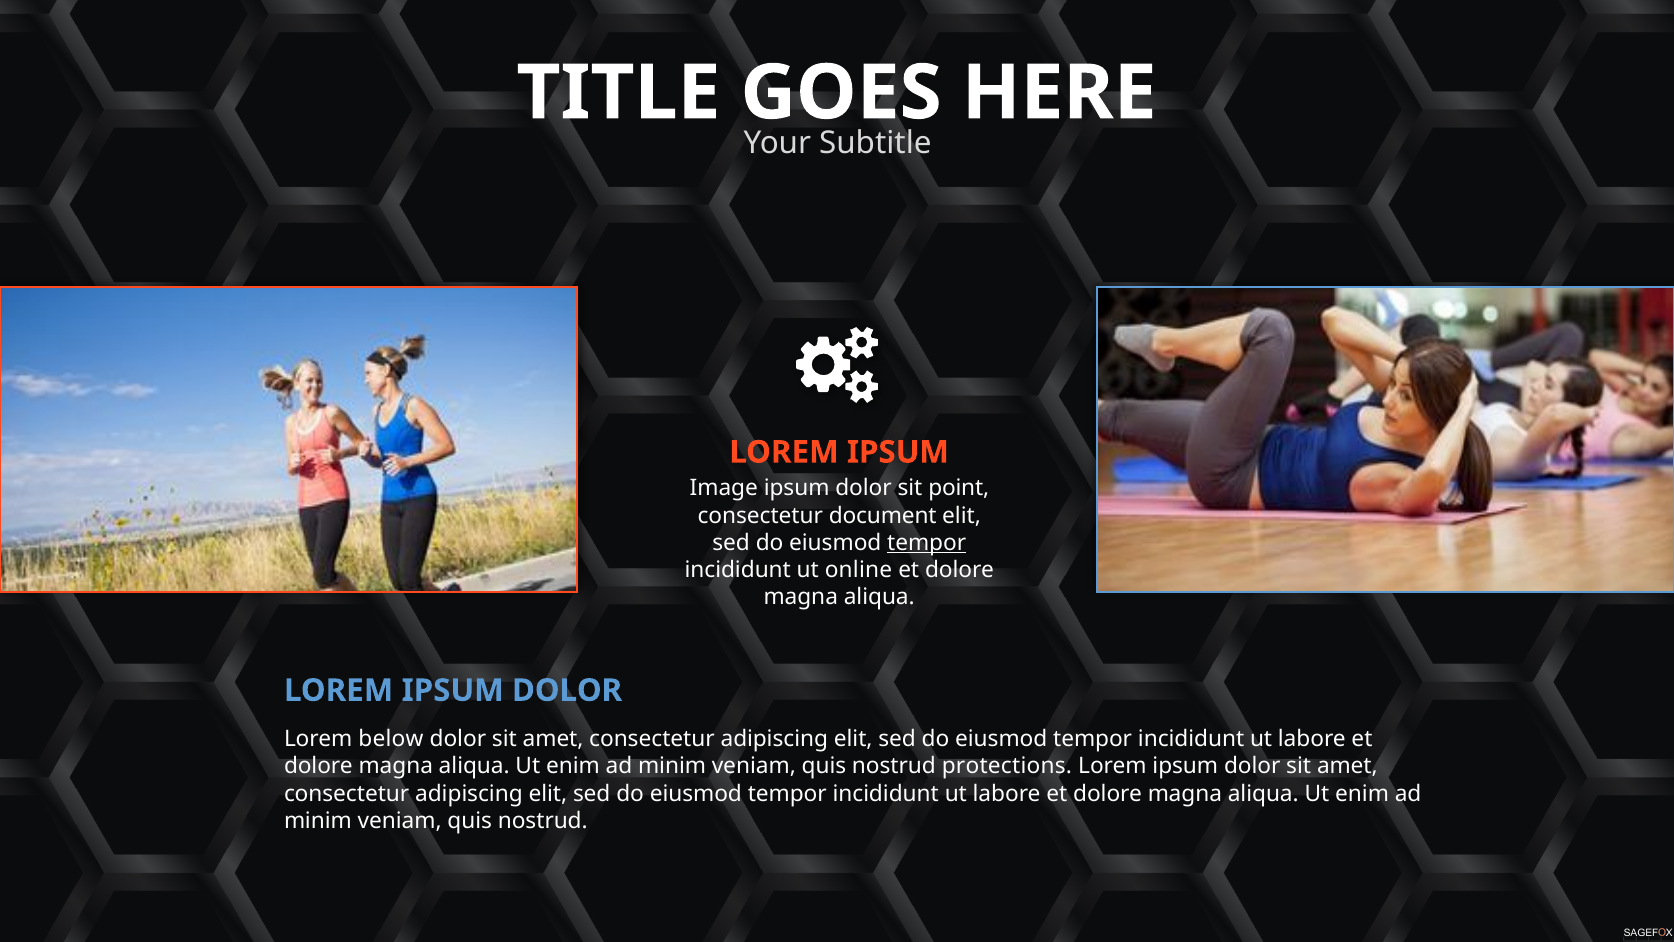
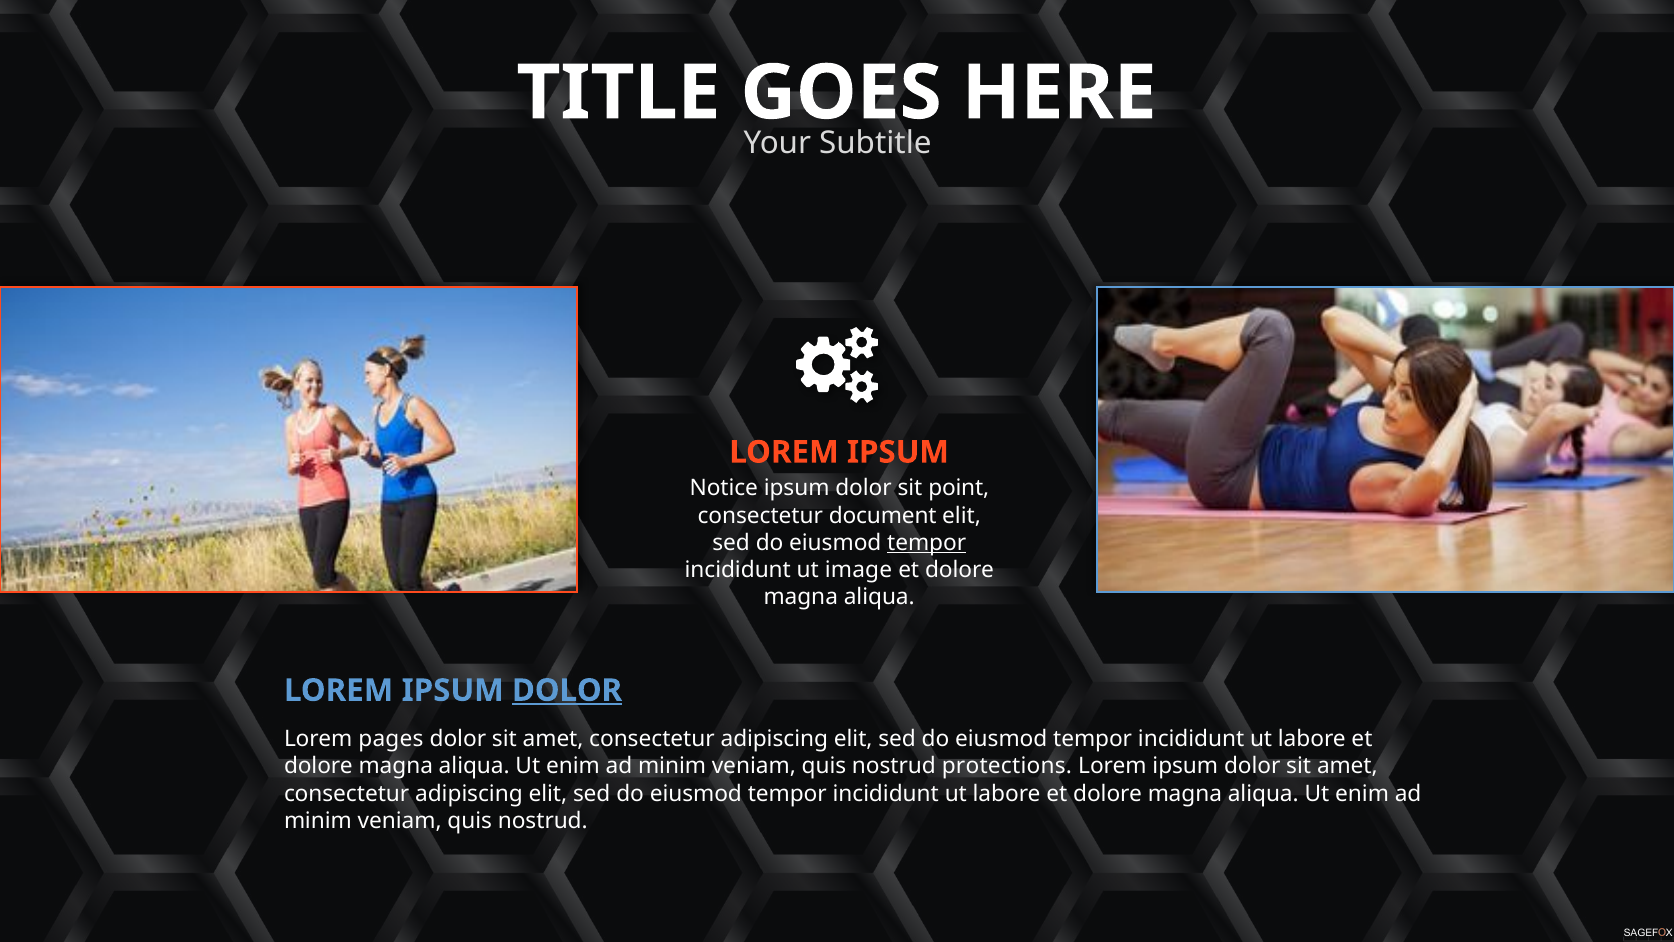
Image: Image -> Notice (724, 488)
online: online -> image (858, 570)
DOLOR underline: none -> present (567, 690)
below: below -> pages (391, 739)
